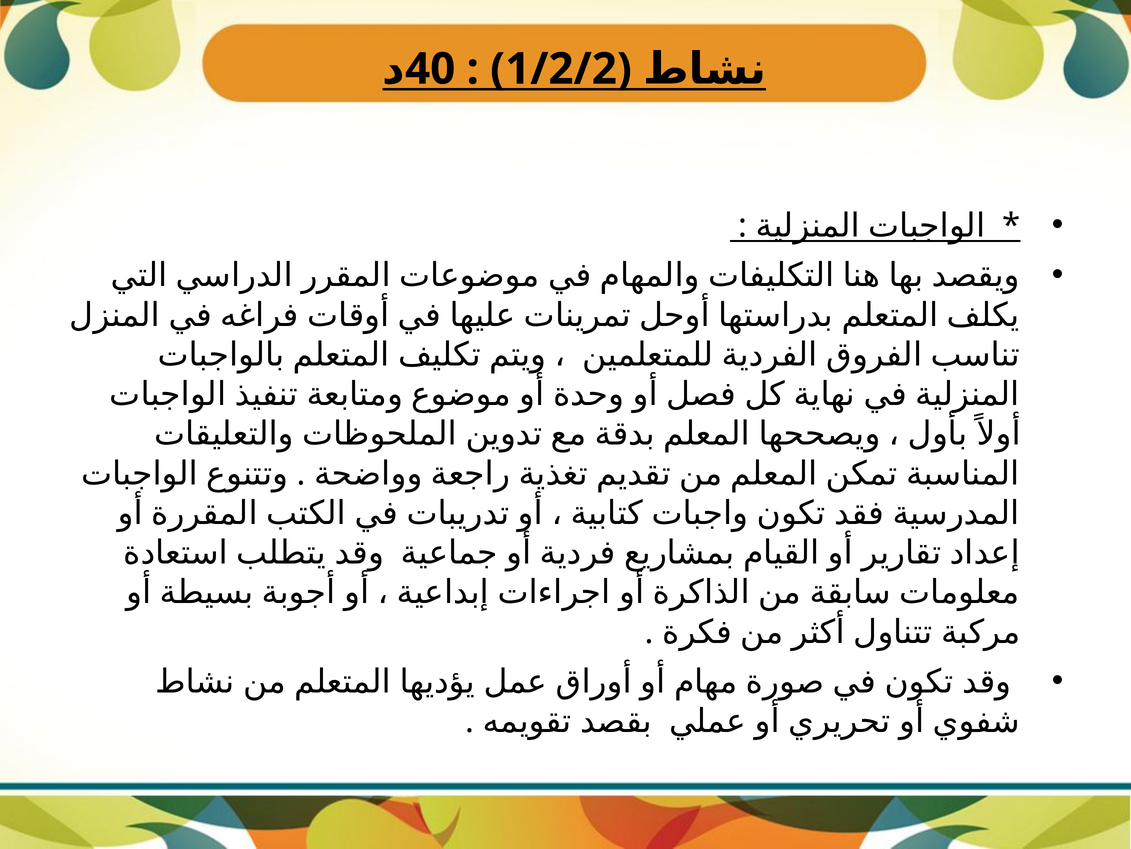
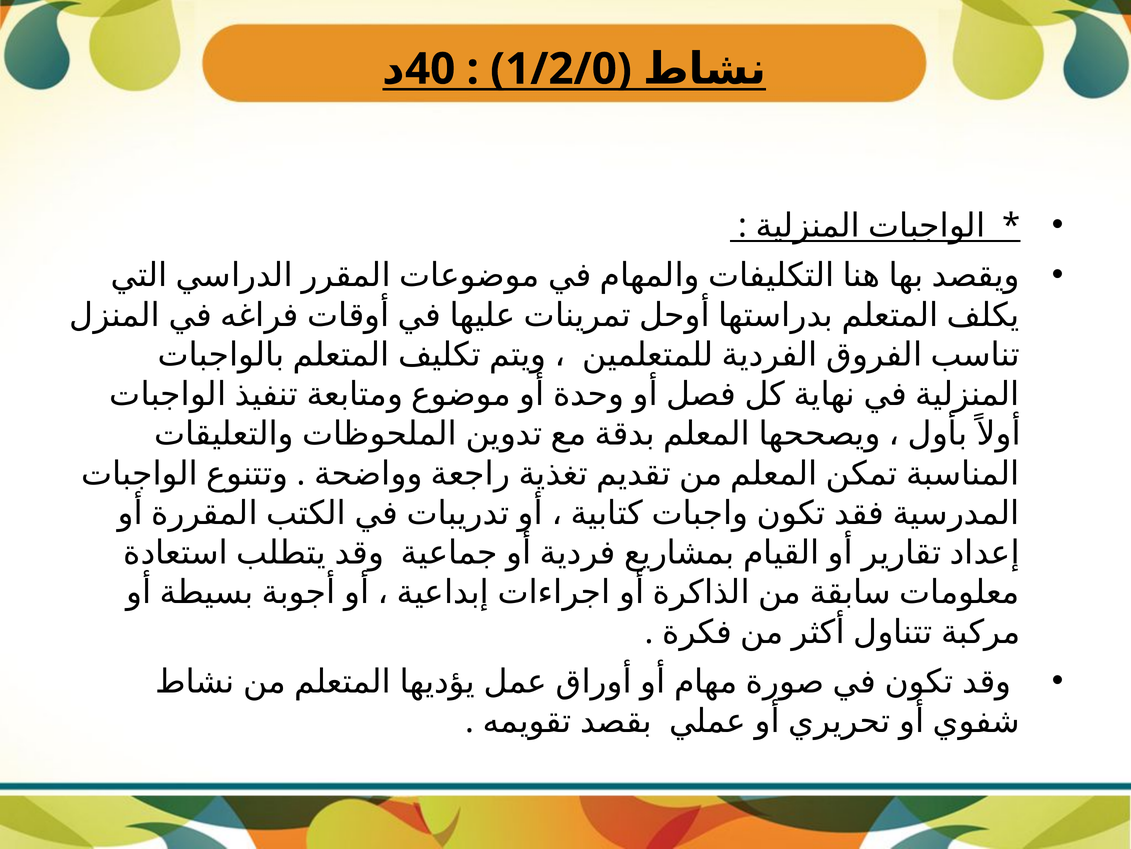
1/2/2: 1/2/2 -> 1/2/0 (561, 69)
